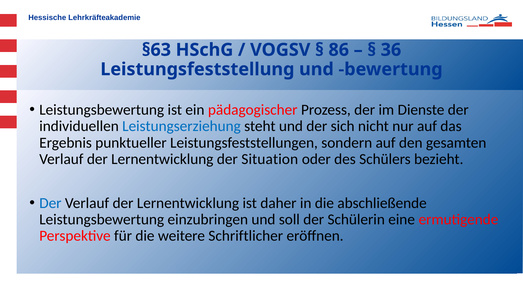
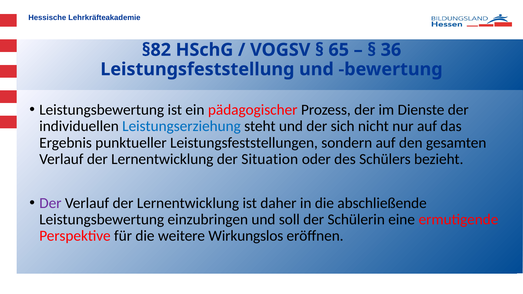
§63: §63 -> §82 (156, 50)
86: 86 -> 65 (339, 50)
Der colour: blue -> purple (50, 203)
Schriftlicher: Schriftlicher -> Wirkungslos (246, 236)
